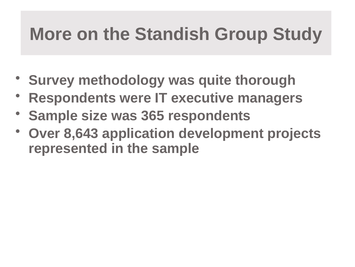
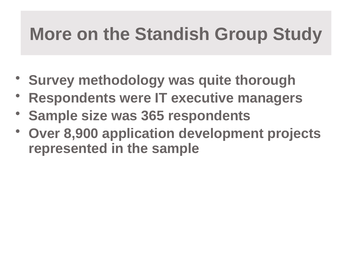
8,643: 8,643 -> 8,900 (81, 133)
